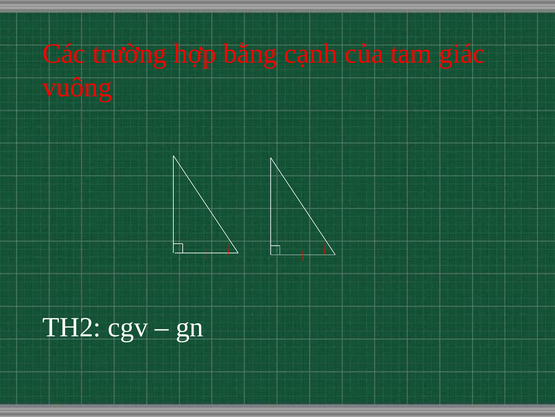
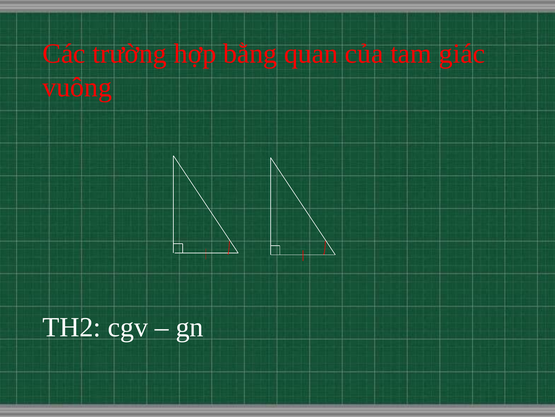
cạnh: cạnh -> quan (311, 54)
